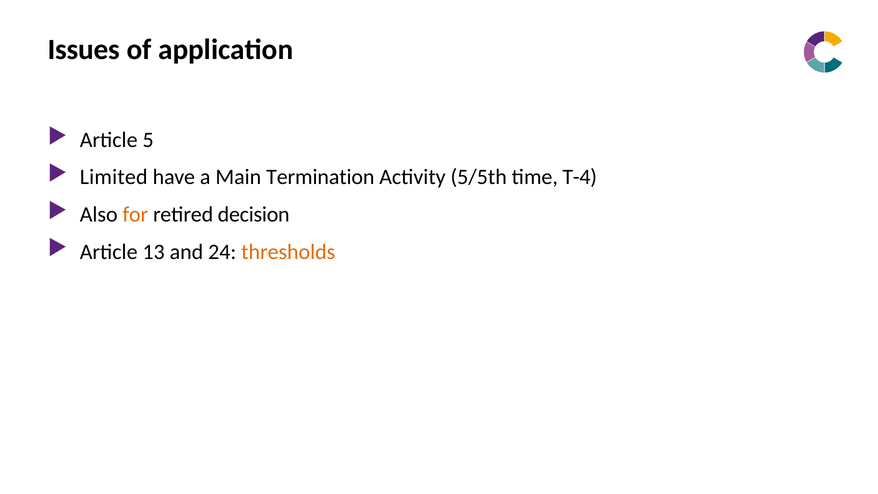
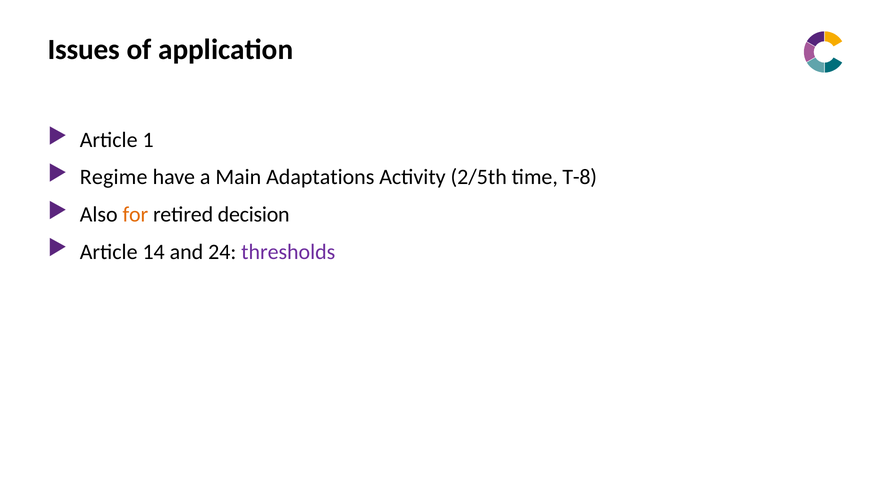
5: 5 -> 1 (148, 140)
Limited: Limited -> Regime (114, 177)
Termination: Termination -> Adaptations (320, 177)
5/5th: 5/5th -> 2/5th (479, 177)
T-4: T-4 -> T-8 (580, 177)
13: 13 -> 14 (154, 252)
thresholds colour: orange -> purple (288, 252)
